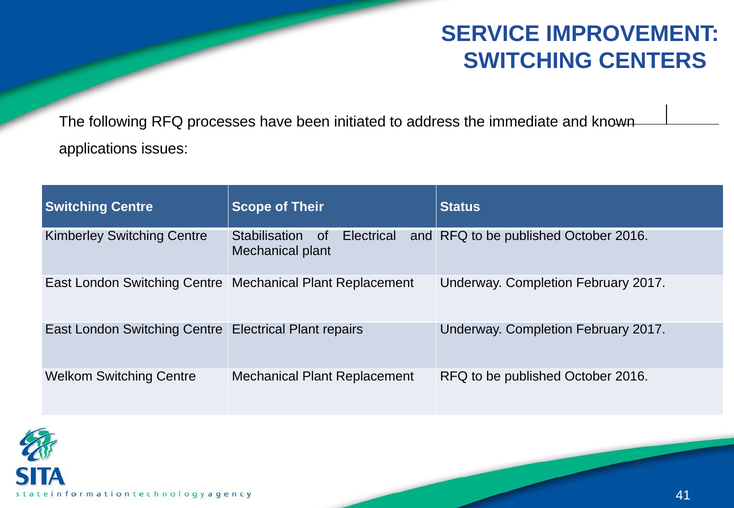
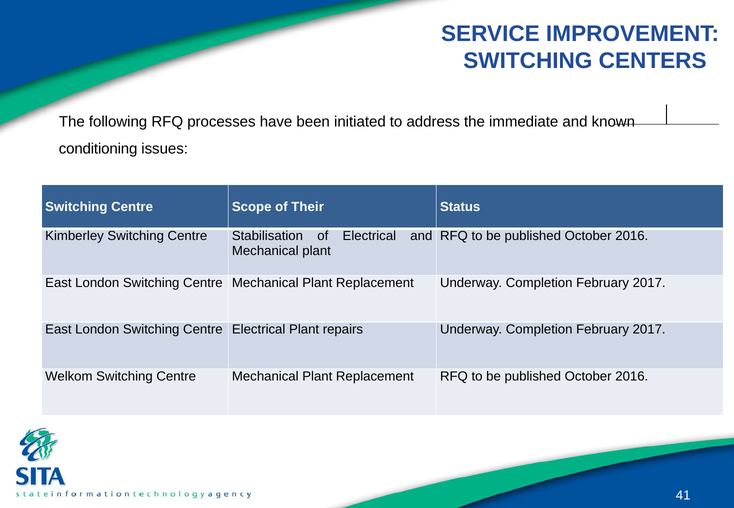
applications: applications -> conditioning (98, 149)
